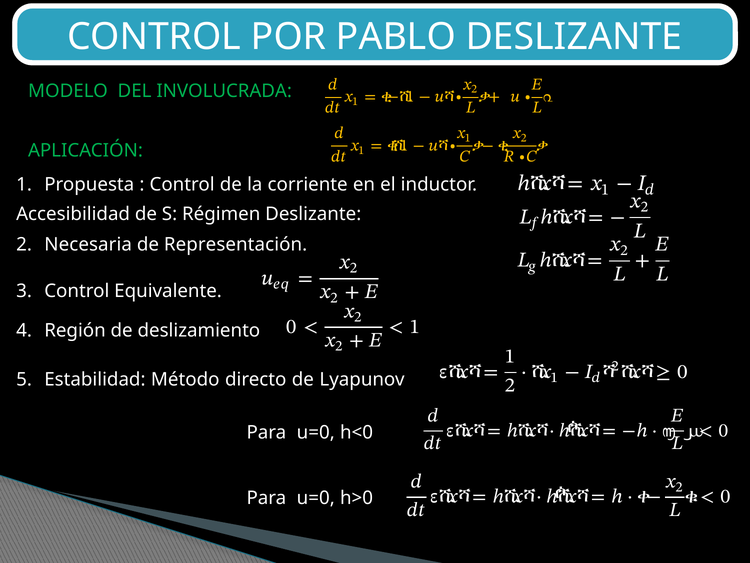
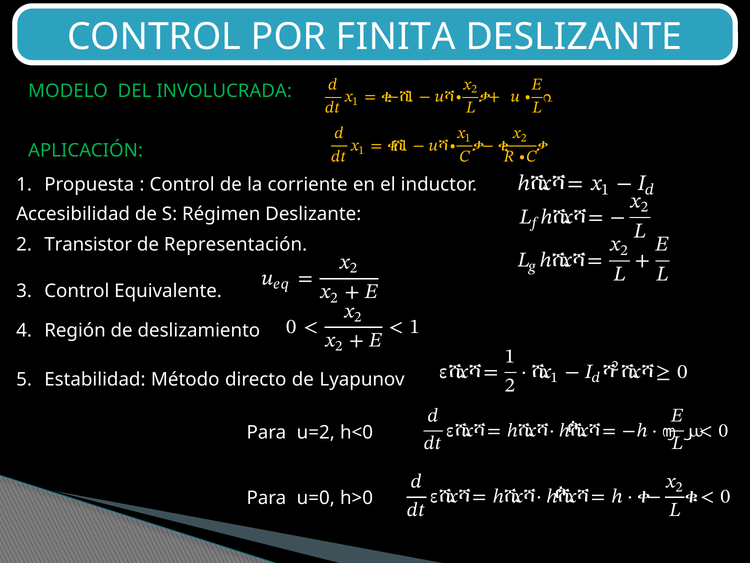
PABLO: PABLO -> FINITA (396, 37)
Necesaria: Necesaria -> Transistor (88, 244)
u=0: u=0 -> u=2 (316, 432)
